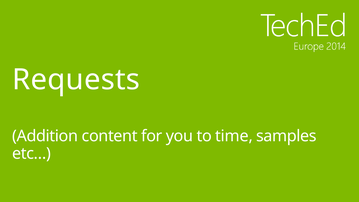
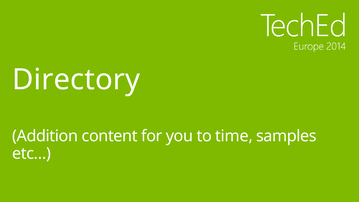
Requests: Requests -> Directory (76, 80)
